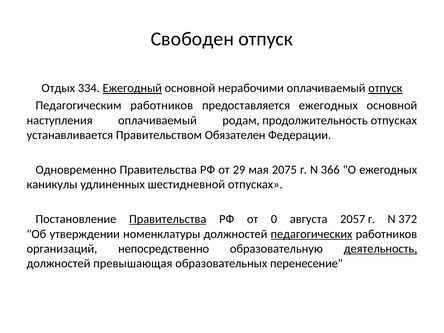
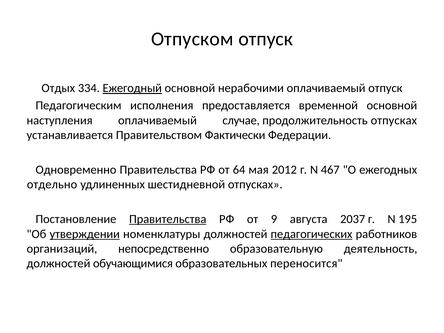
Свободен: Свободен -> Отпуском (192, 39)
отпуск underline: present -> none (385, 88)
Педагогическим работников: работников -> исполнения (162, 105)
предоставляется ежегодных: ежегодных -> временной (328, 105)
родам: родам -> случае (241, 120)
Обязателен: Обязателен -> Фактически (235, 135)
29: 29 -> 64 (239, 170)
2075: 2075 -> 2012 (284, 170)
366: 366 -> 467 (330, 170)
каникулы: каникулы -> отдельно (52, 185)
0: 0 -> 9 (274, 219)
2057: 2057 -> 2037 (353, 219)
372: 372 -> 195 (408, 219)
утверждении underline: none -> present (85, 234)
деятельность underline: present -> none (381, 249)
превышающая: превышающая -> обучающимися (133, 264)
перенесение: перенесение -> переносится (306, 264)
